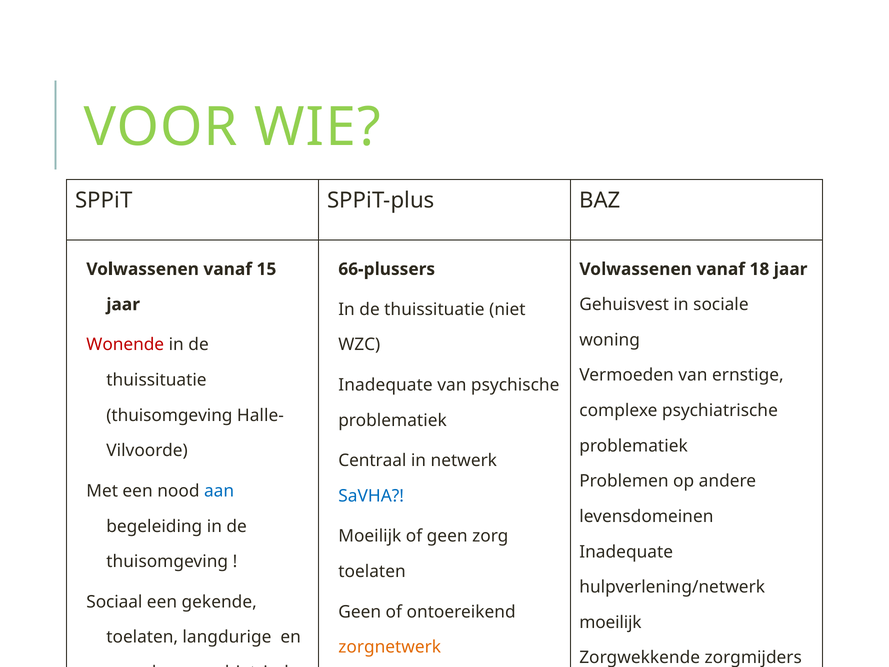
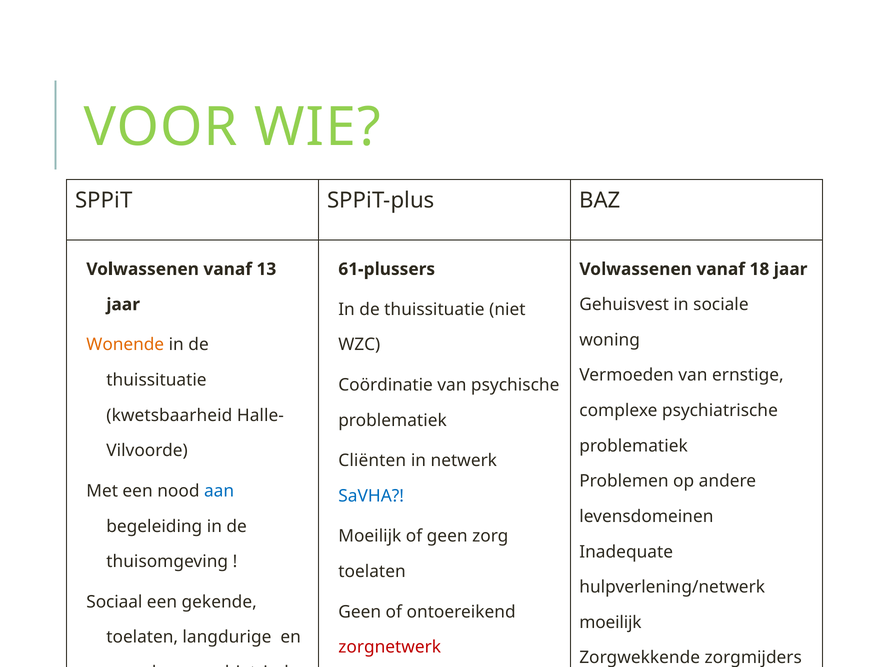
15: 15 -> 13 (266, 269)
66-plussers: 66-plussers -> 61-plussers (387, 269)
Wonende colour: red -> orange (125, 345)
Inadequate: Inadequate -> Coördinatie (386, 385)
thuisomgeving: thuisomgeving -> kwetsbaarheid (169, 415)
Centraal: Centraal -> Cliënten (372, 460)
zorgnetwerk colour: orange -> red (390, 647)
